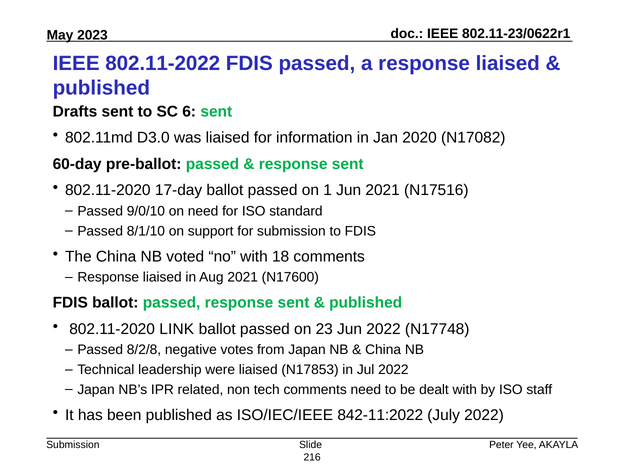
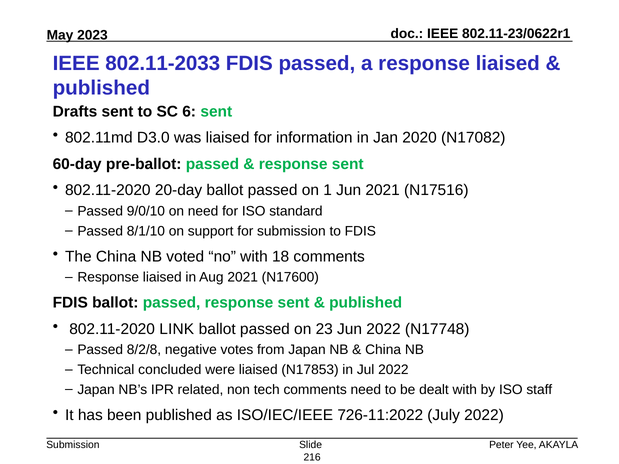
802.11-2022: 802.11-2022 -> 802.11-2033 (163, 63)
17-day: 17-day -> 20-day (179, 190)
leadership: leadership -> concluded (170, 370)
842-11:2022: 842-11:2022 -> 726-11:2022 (380, 415)
